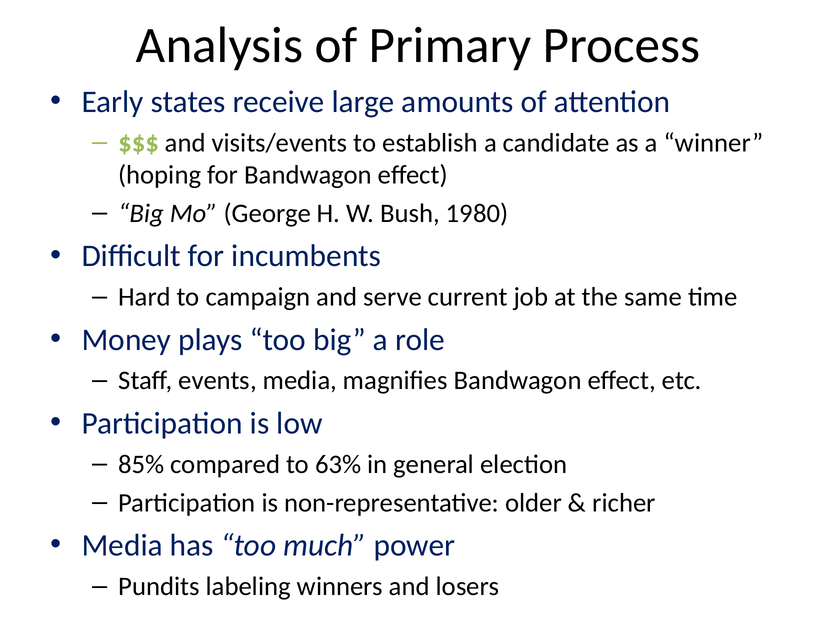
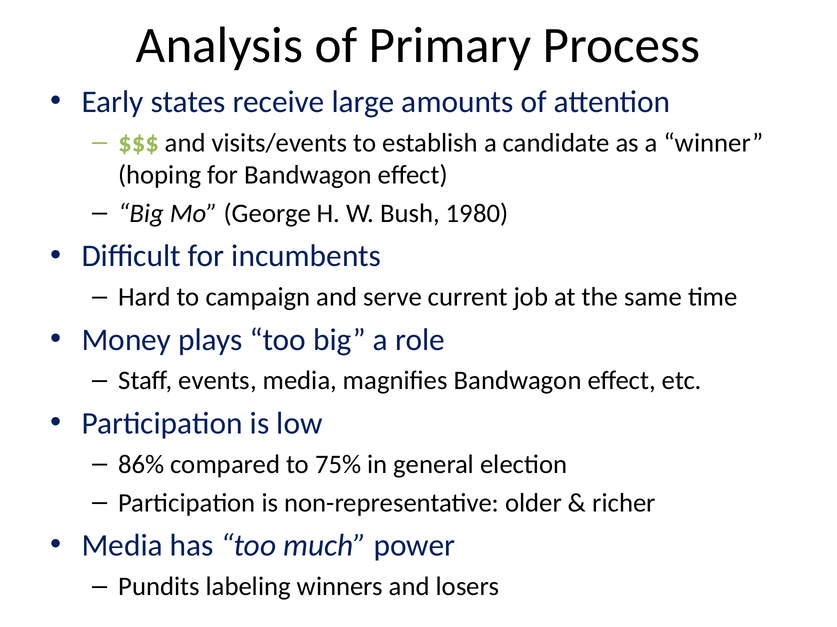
85%: 85% -> 86% (141, 465)
63%: 63% -> 75% (338, 465)
